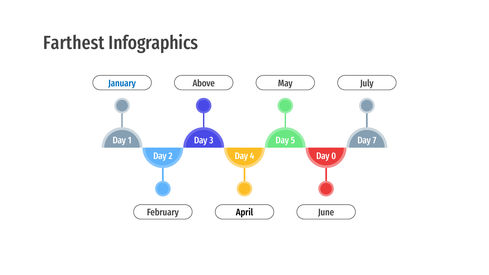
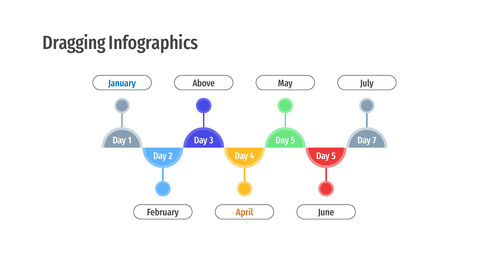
Farthest: Farthest -> Dragging (74, 43)
0: 0 -> 5 (334, 156)
April colour: black -> orange (244, 213)
